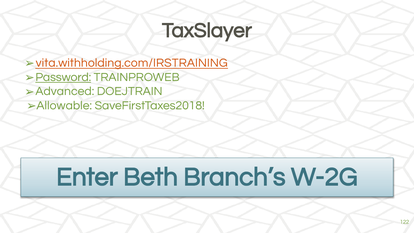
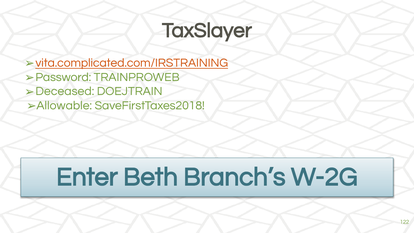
vita.withholding.com/IRSTRAINING: vita.withholding.com/IRSTRAINING -> vita.complicated.com/IRSTRAINING (132, 63)
Password underline: present -> none (63, 77)
Advanced: Advanced -> Deceased (65, 91)
